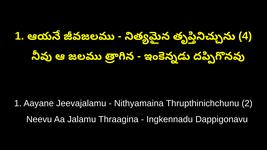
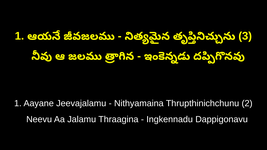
4: 4 -> 3 (245, 36)
